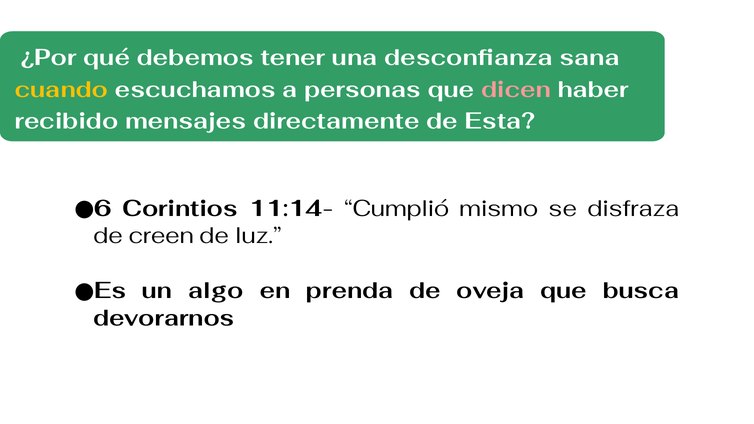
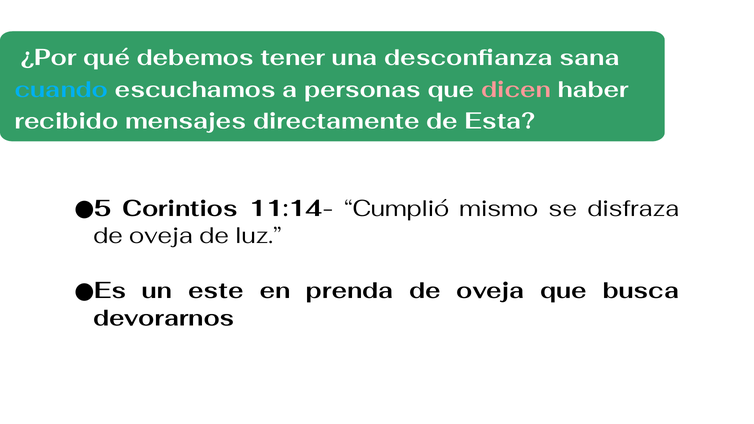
cuando colour: yellow -> light blue (61, 90)
6: 6 -> 5 (103, 208)
creen: creen -> oveja (161, 236)
algo: algo -> este (216, 291)
